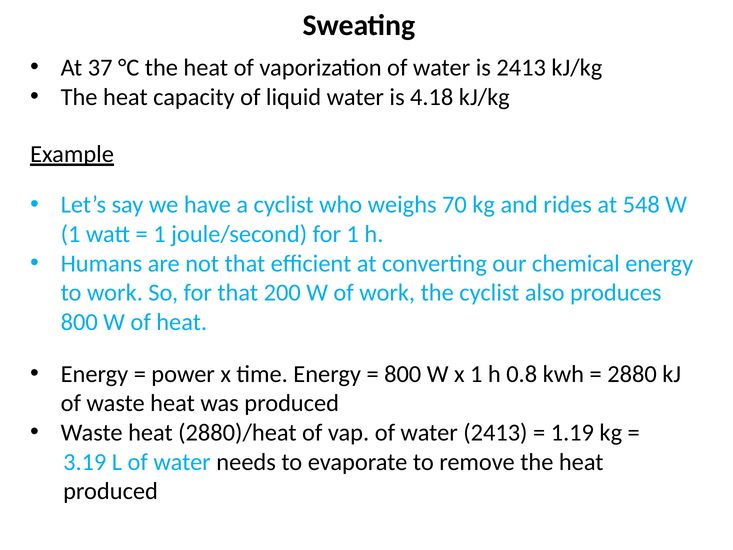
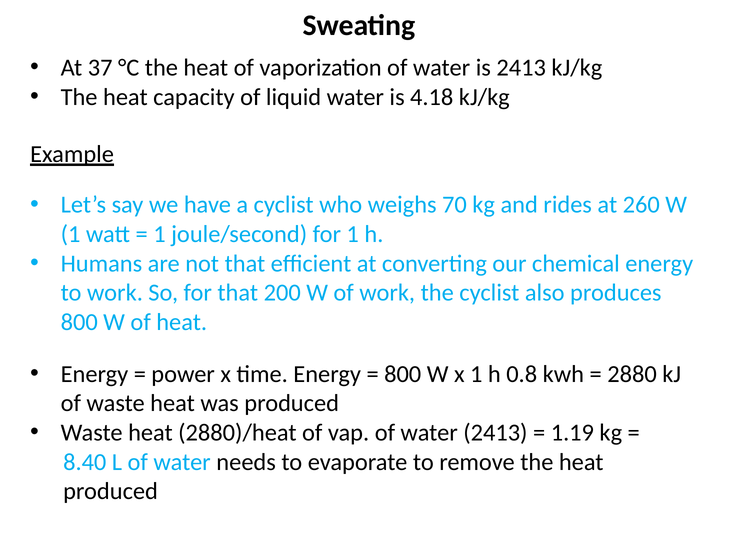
548: 548 -> 260 (641, 205)
3.19: 3.19 -> 8.40 (85, 462)
